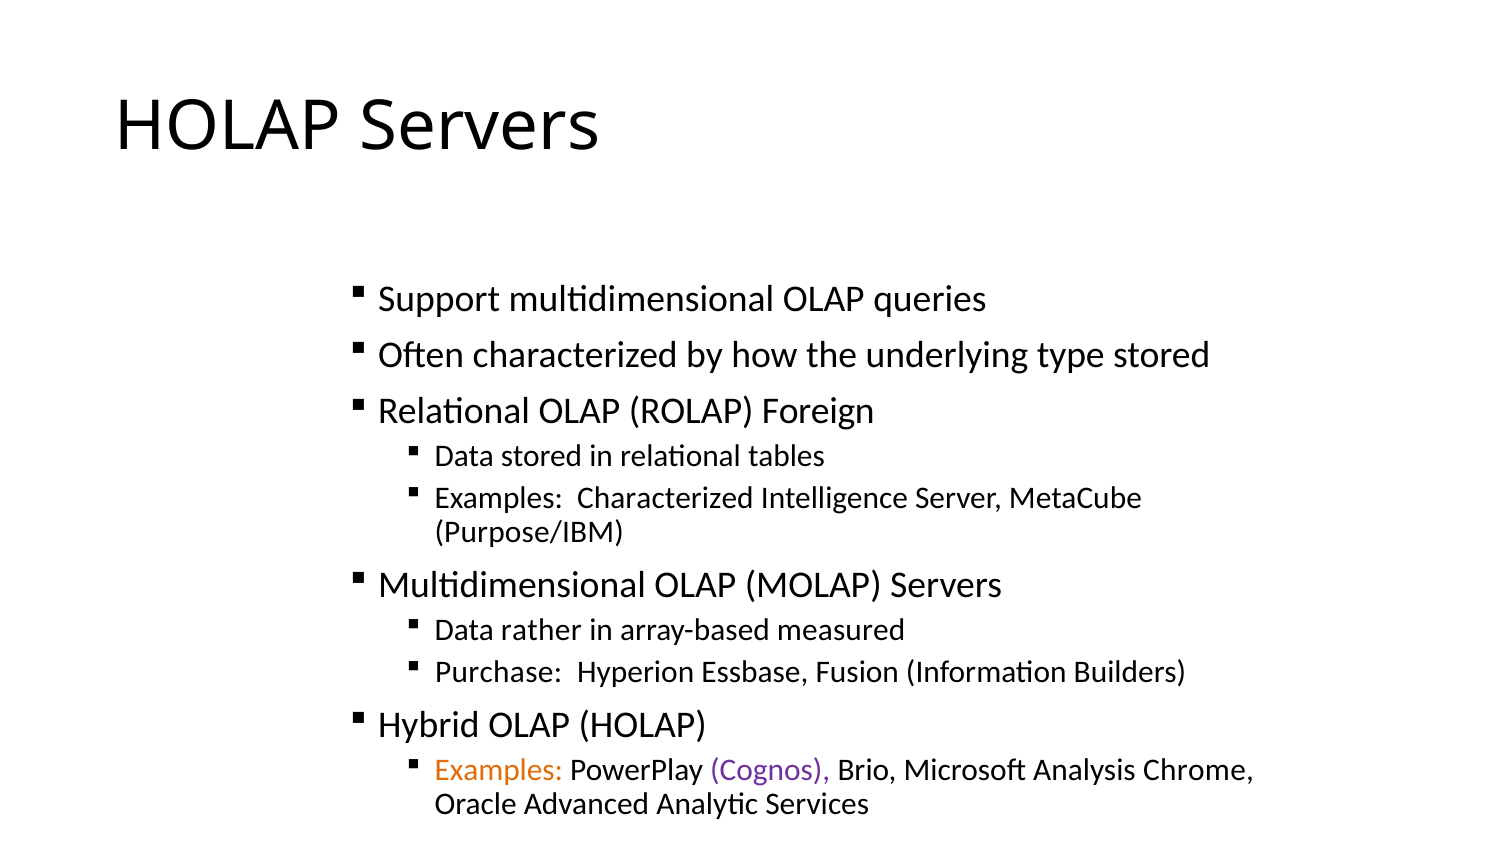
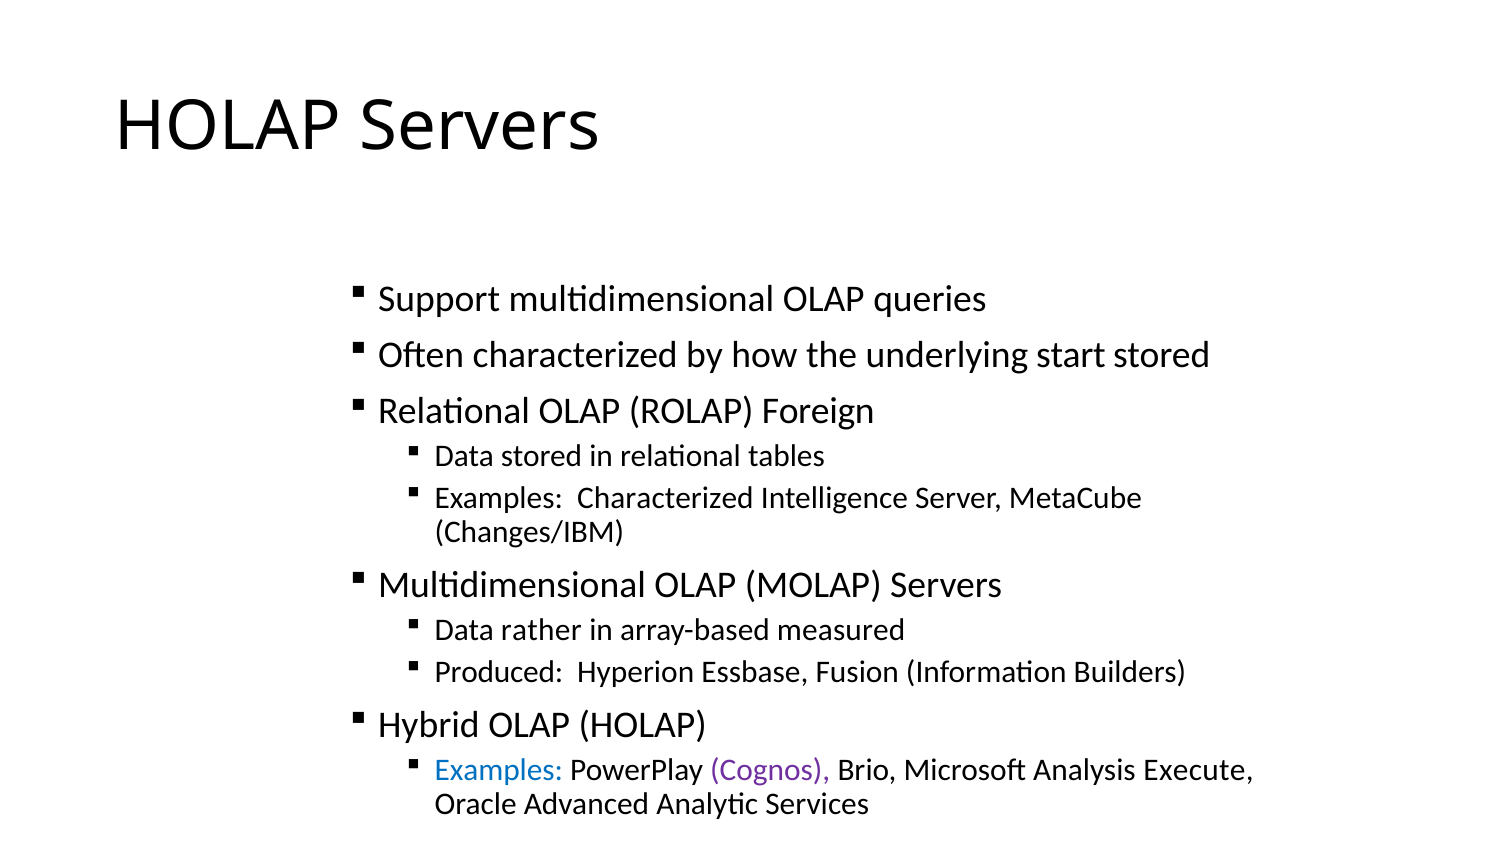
type: type -> start (1071, 355)
Purpose/IBM: Purpose/IBM -> Changes/IBM (529, 532)
Purchase: Purchase -> Produced (499, 671)
Examples colour: orange -> blue (499, 769)
Chrome: Chrome -> Execute (1199, 769)
